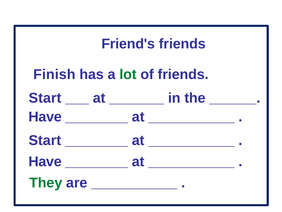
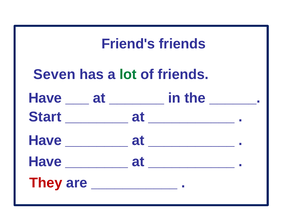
Finish: Finish -> Seven (54, 74)
Start: Start -> Have (45, 98)
Have: Have -> Start (45, 117)
Start: Start -> Have (45, 140)
They colour: green -> red (46, 182)
